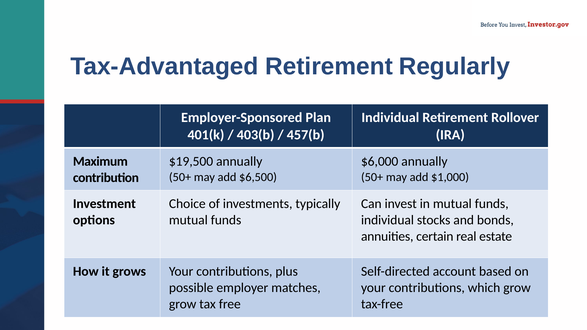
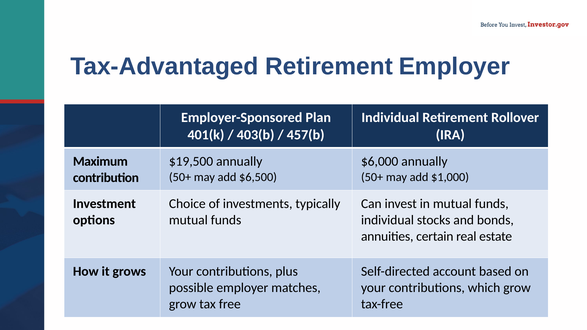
Retirement Regularly: Regularly -> Employer (454, 66)
